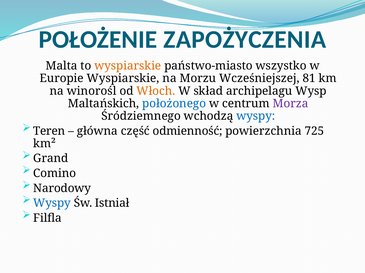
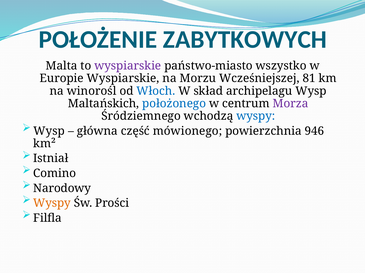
ZAPOŻYCZENIA: ZAPOŻYCZENIA -> ZABYTKOWYCH (245, 40)
wyspiarskie colour: orange -> purple (128, 66)
Włoch colour: orange -> blue (156, 91)
Teren: Teren -> Wysp (49, 131)
odmienność: odmienność -> mówionego (187, 131)
725: 725 -> 946 (314, 131)
Grand: Grand -> Istniał (51, 159)
Wyspy colour: blue -> orange (52, 204)
Istniał: Istniał -> Prości (112, 204)
